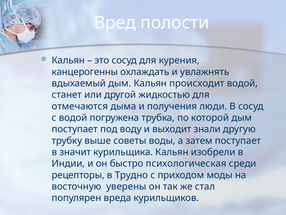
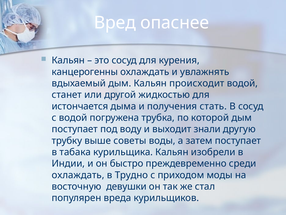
полости: полости -> опаснее (175, 23)
отмечаются: отмечаются -> истончается (80, 106)
люди: люди -> стать (213, 106)
значит: значит -> табака (75, 152)
психологическая: психологическая -> преждевременно (186, 163)
рецепторы: рецепторы -> охлаждать (78, 175)
уверены: уверены -> девушки (126, 186)
